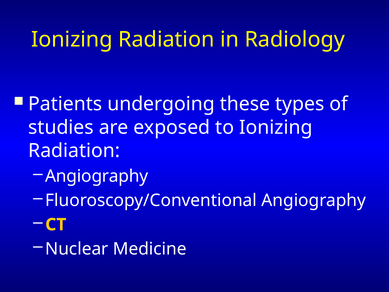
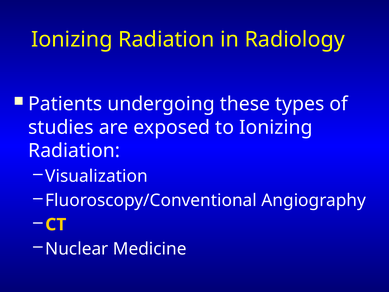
Angiography: Angiography -> Visualization (97, 176)
